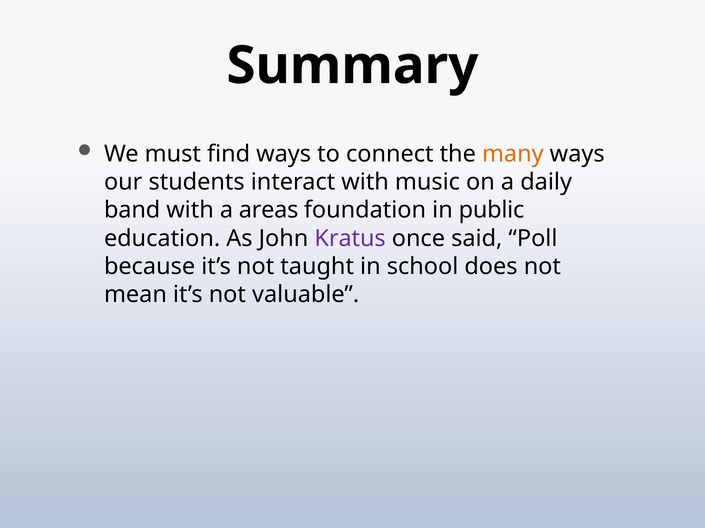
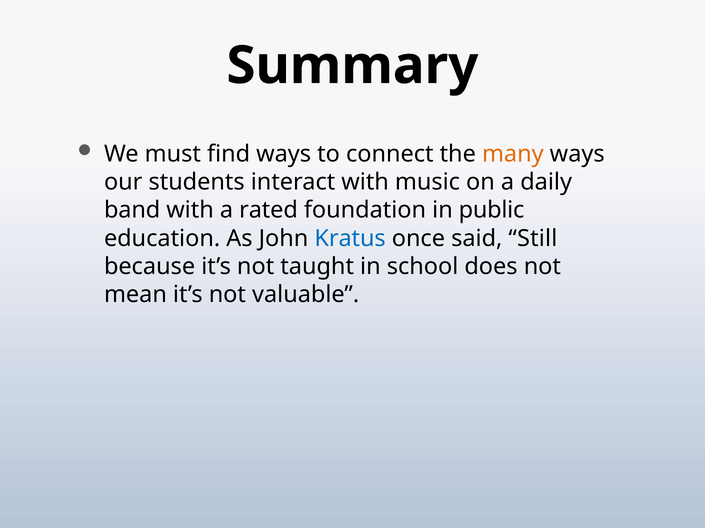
areas: areas -> rated (269, 210)
Kratus colour: purple -> blue (350, 239)
Poll: Poll -> Still (533, 239)
